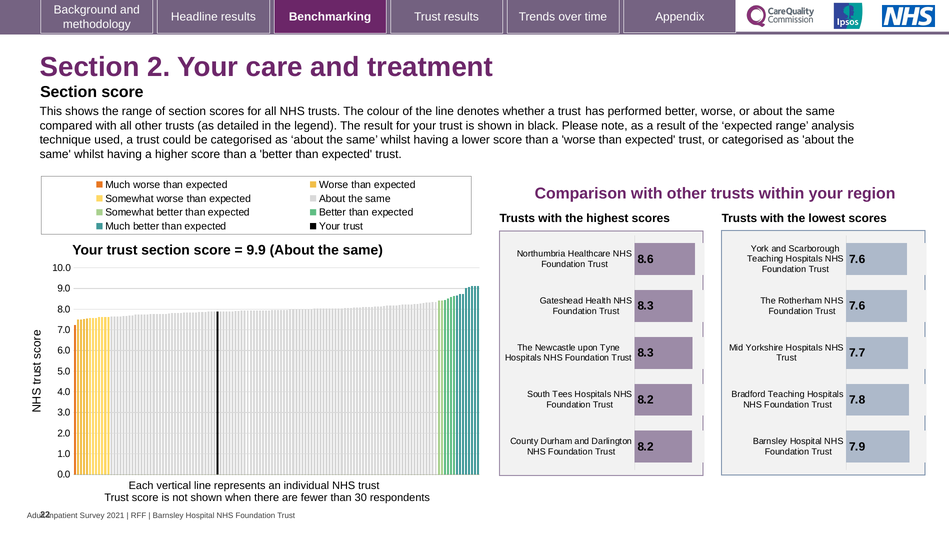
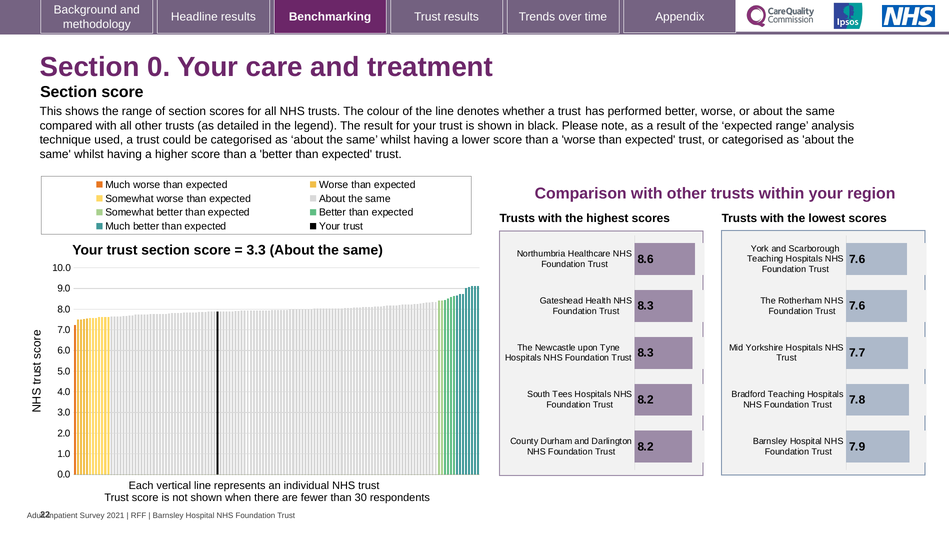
2: 2 -> 0 (159, 67)
9.9: 9.9 -> 3.3 (256, 250)
